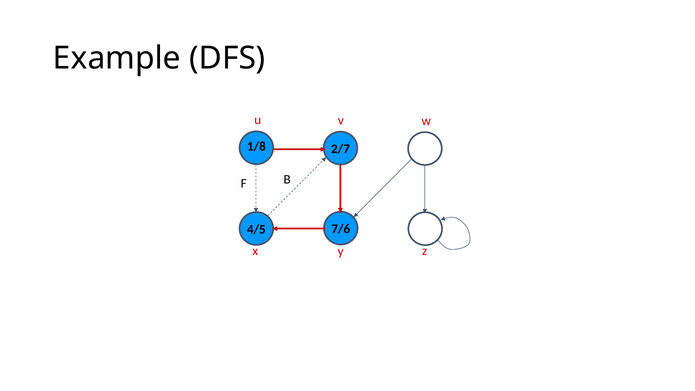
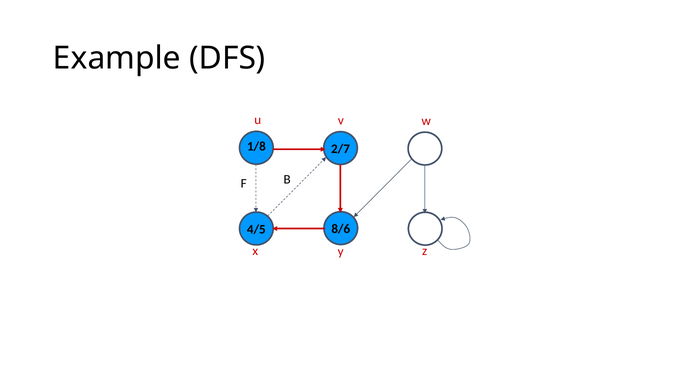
7/6: 7/6 -> 8/6 (341, 229)
